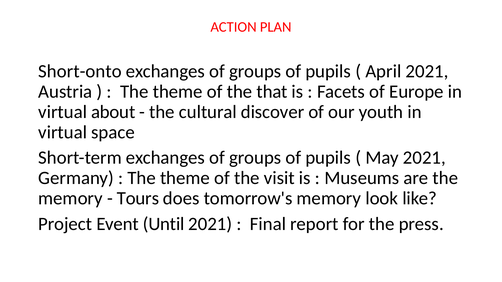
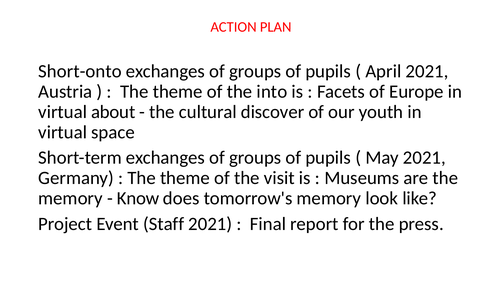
that: that -> into (272, 92)
Tours: Tours -> Know (138, 199)
Until: Until -> Staff (164, 224)
